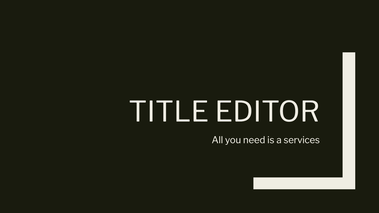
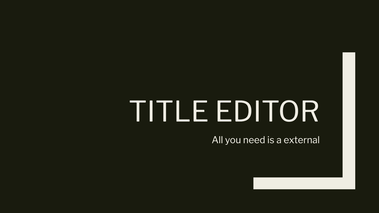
services: services -> external (302, 140)
